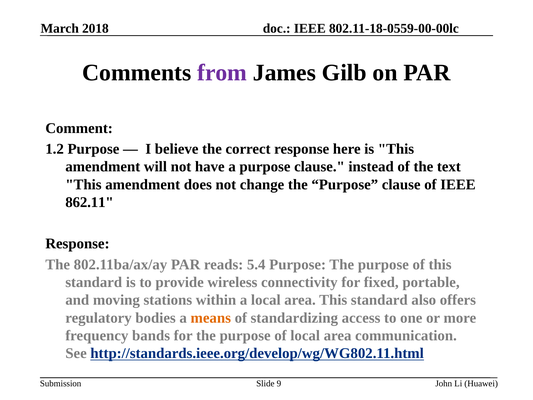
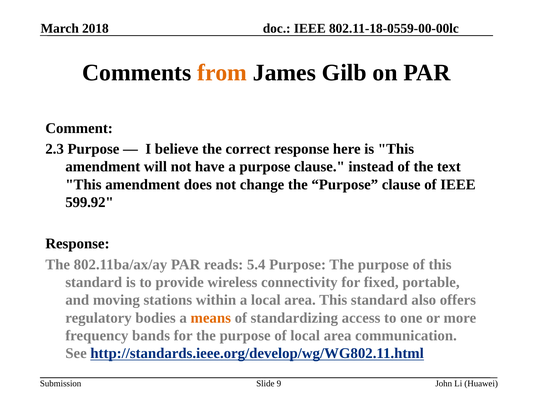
from colour: purple -> orange (222, 73)
1.2: 1.2 -> 2.3 (55, 149)
862.11: 862.11 -> 599.92 (89, 202)
